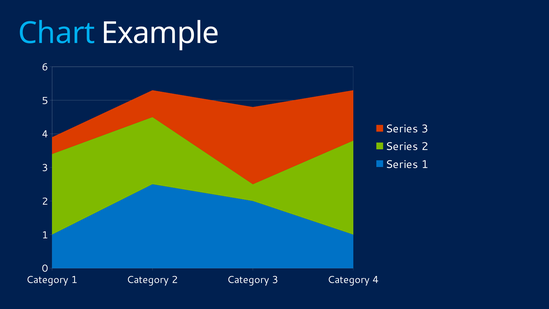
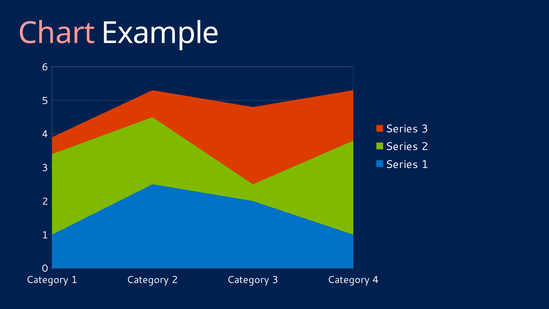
Chart colour: light blue -> pink (57, 33)
